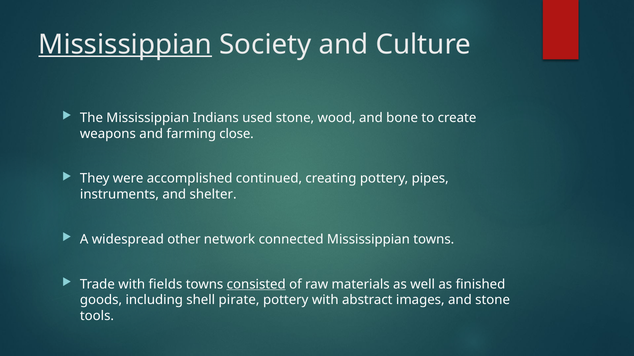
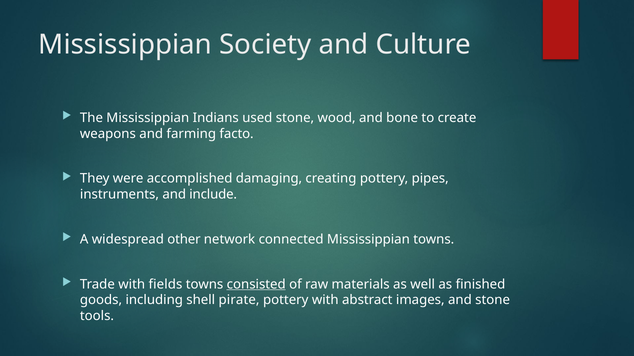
Mississippian underline: present -> none (125, 45)
close: close -> facto (237, 134)
continued: continued -> damaging (269, 179)
shelter: shelter -> include (213, 195)
